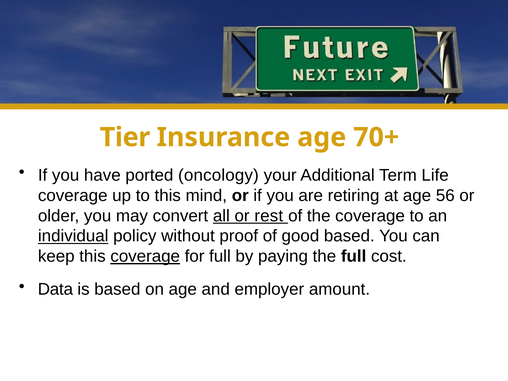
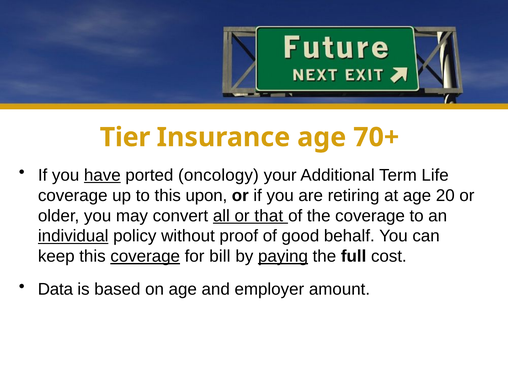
have underline: none -> present (102, 175)
mind: mind -> upon (206, 195)
56: 56 -> 20 (445, 195)
rest: rest -> that (269, 216)
good based: based -> behalf (349, 236)
for full: full -> bill (220, 256)
paying underline: none -> present (283, 256)
